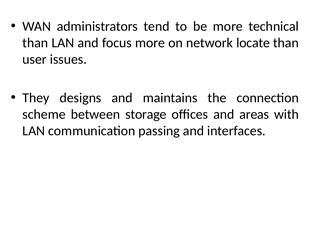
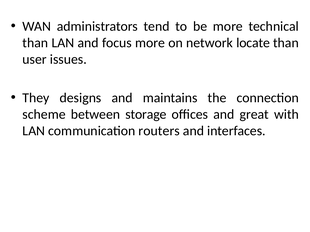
areas: areas -> great (254, 114)
passing: passing -> routers (159, 131)
